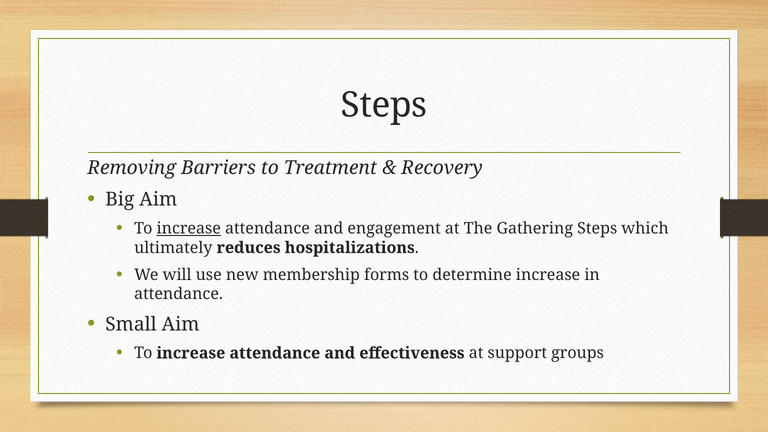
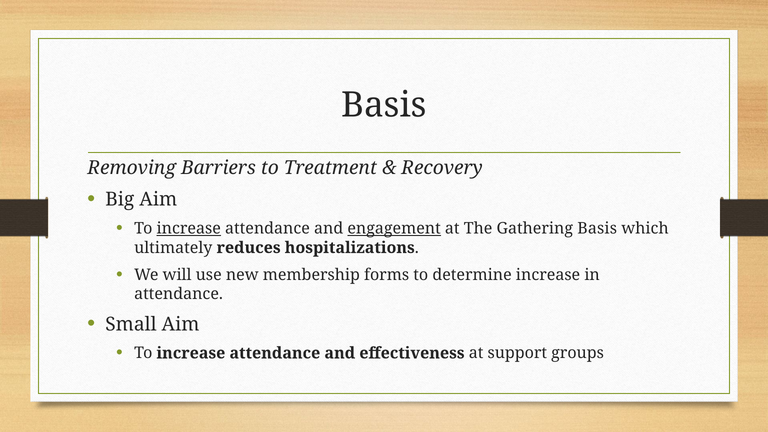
Steps: Steps -> Basis (384, 105)
engagement underline: none -> present (394, 228)
Gathering Steps: Steps -> Basis (597, 228)
